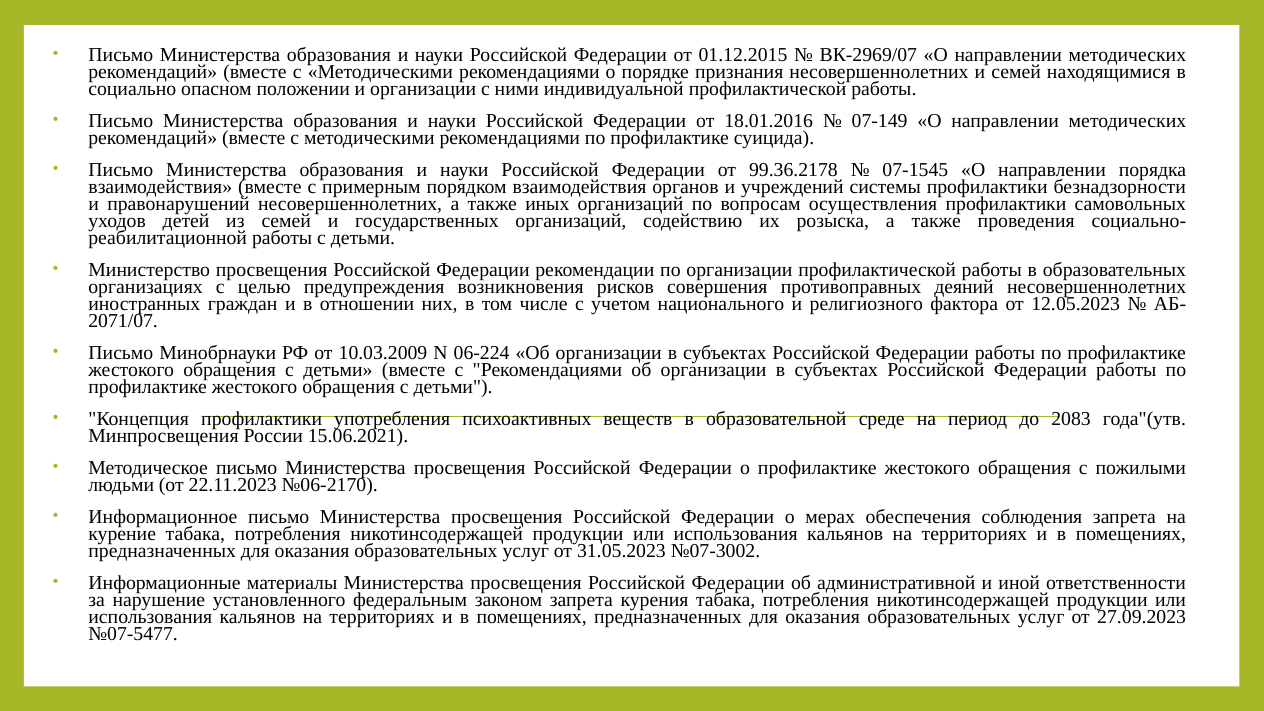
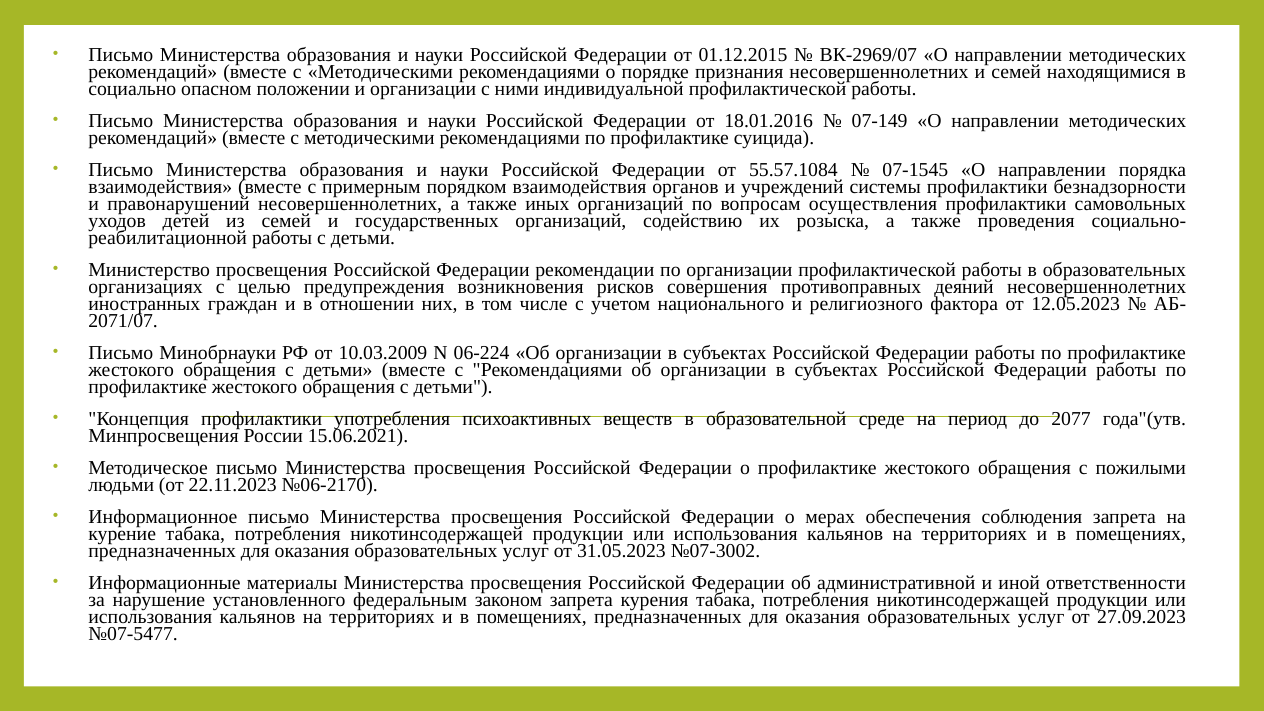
99.36.2178: 99.36.2178 -> 55.57.1084 (793, 170)
2083: 2083 -> 2077 (1071, 419)
